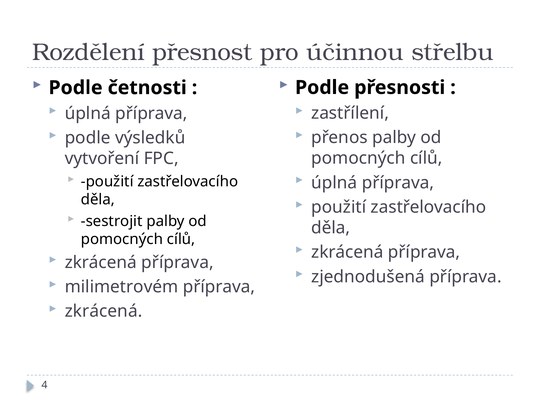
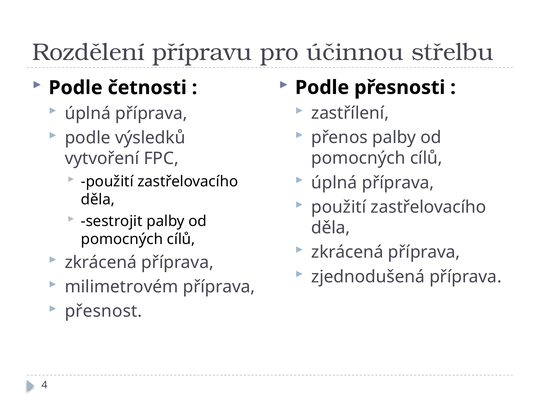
přesnost: přesnost -> přípravu (202, 52)
zkrácená: zkrácená -> přesnost (104, 311)
